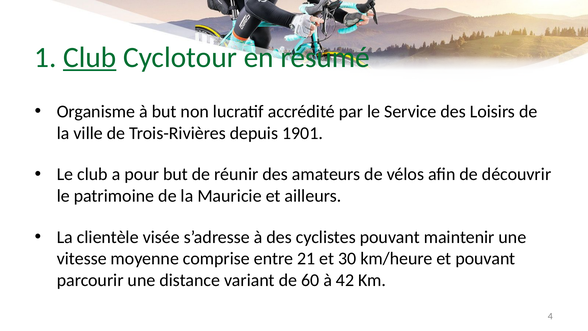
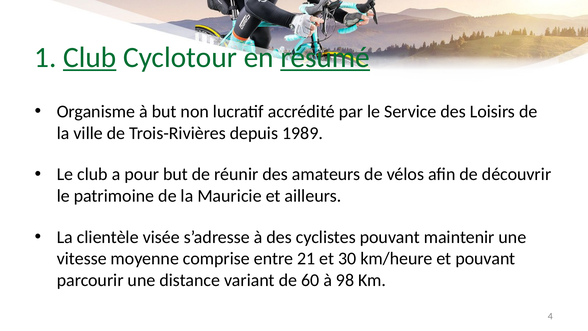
résumé underline: none -> present (325, 58)
1901: 1901 -> 1989 (303, 133)
42: 42 -> 98 (345, 280)
